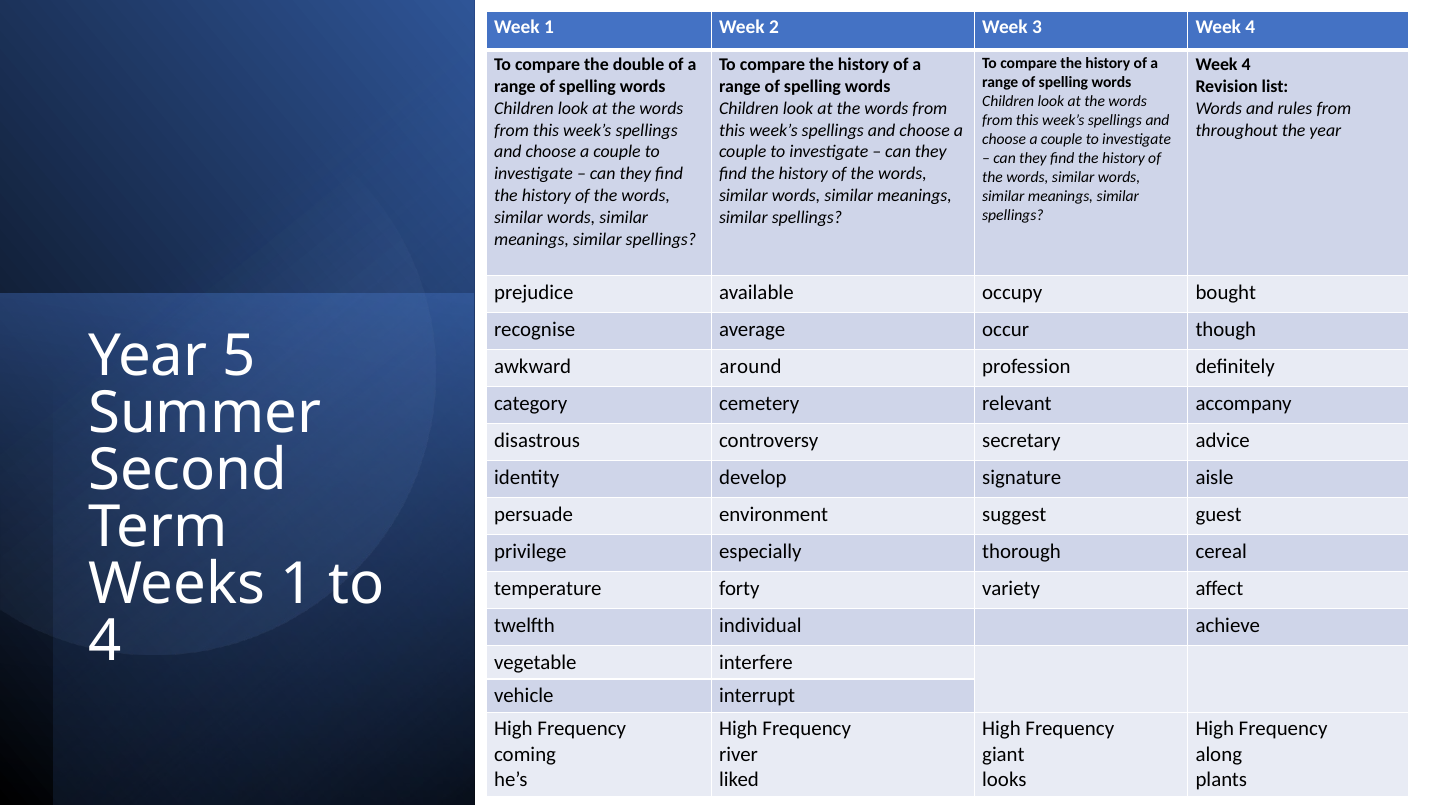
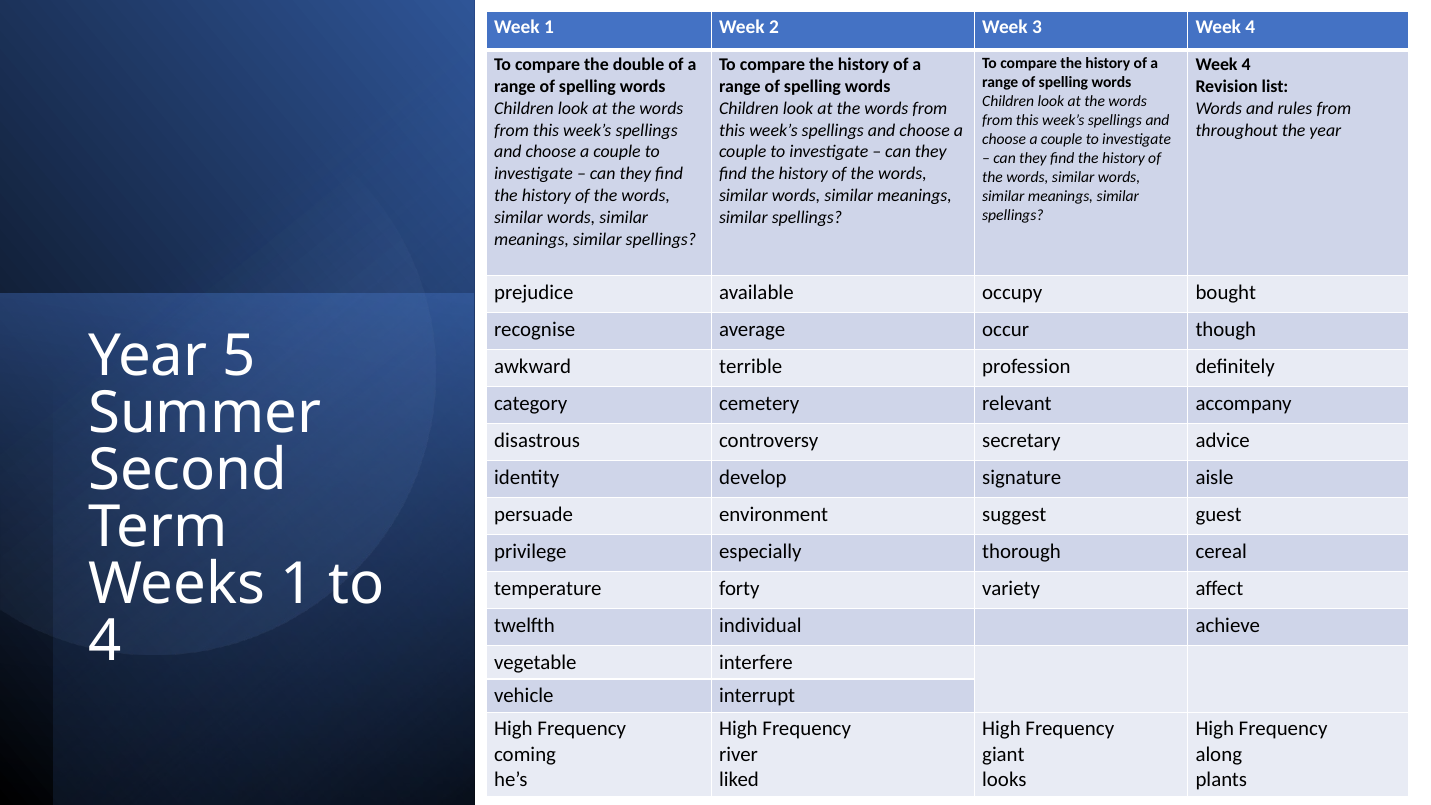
around: around -> terrible (751, 367)
